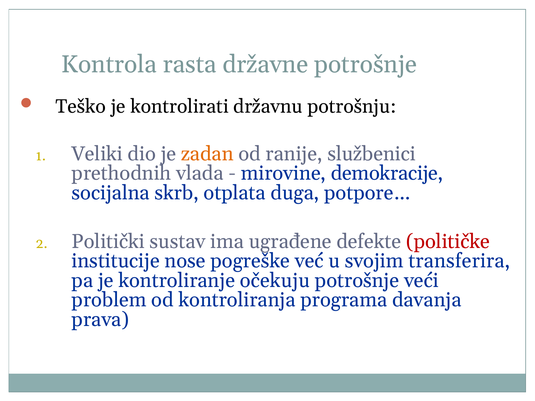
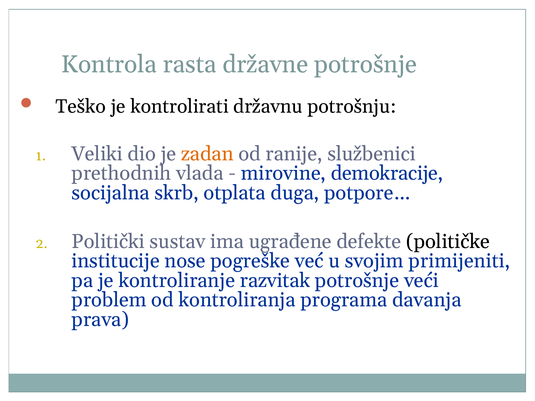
političke colour: red -> black (448, 242)
transferira: transferira -> primijeniti (459, 261)
očekuju: očekuju -> razvitak (275, 281)
